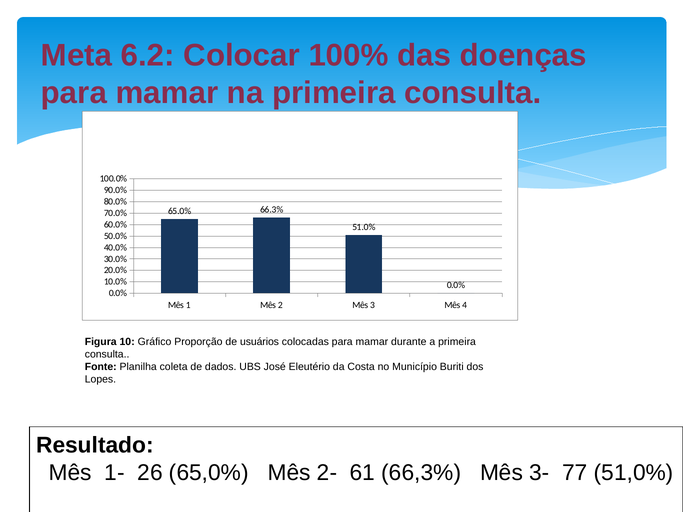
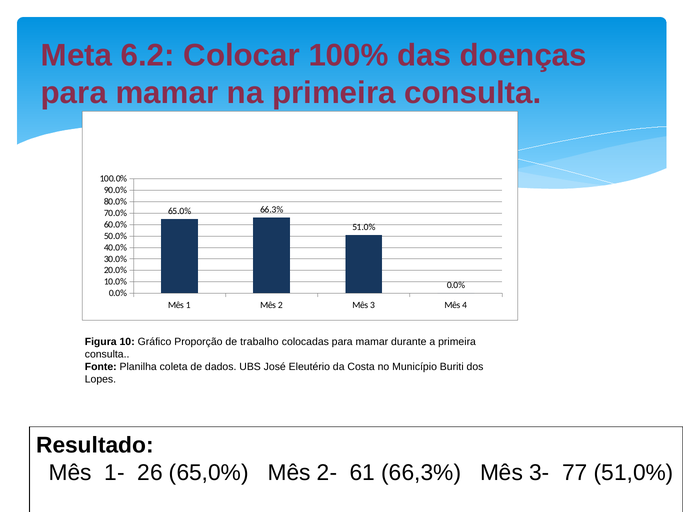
usuários: usuários -> trabalho (259, 342)
